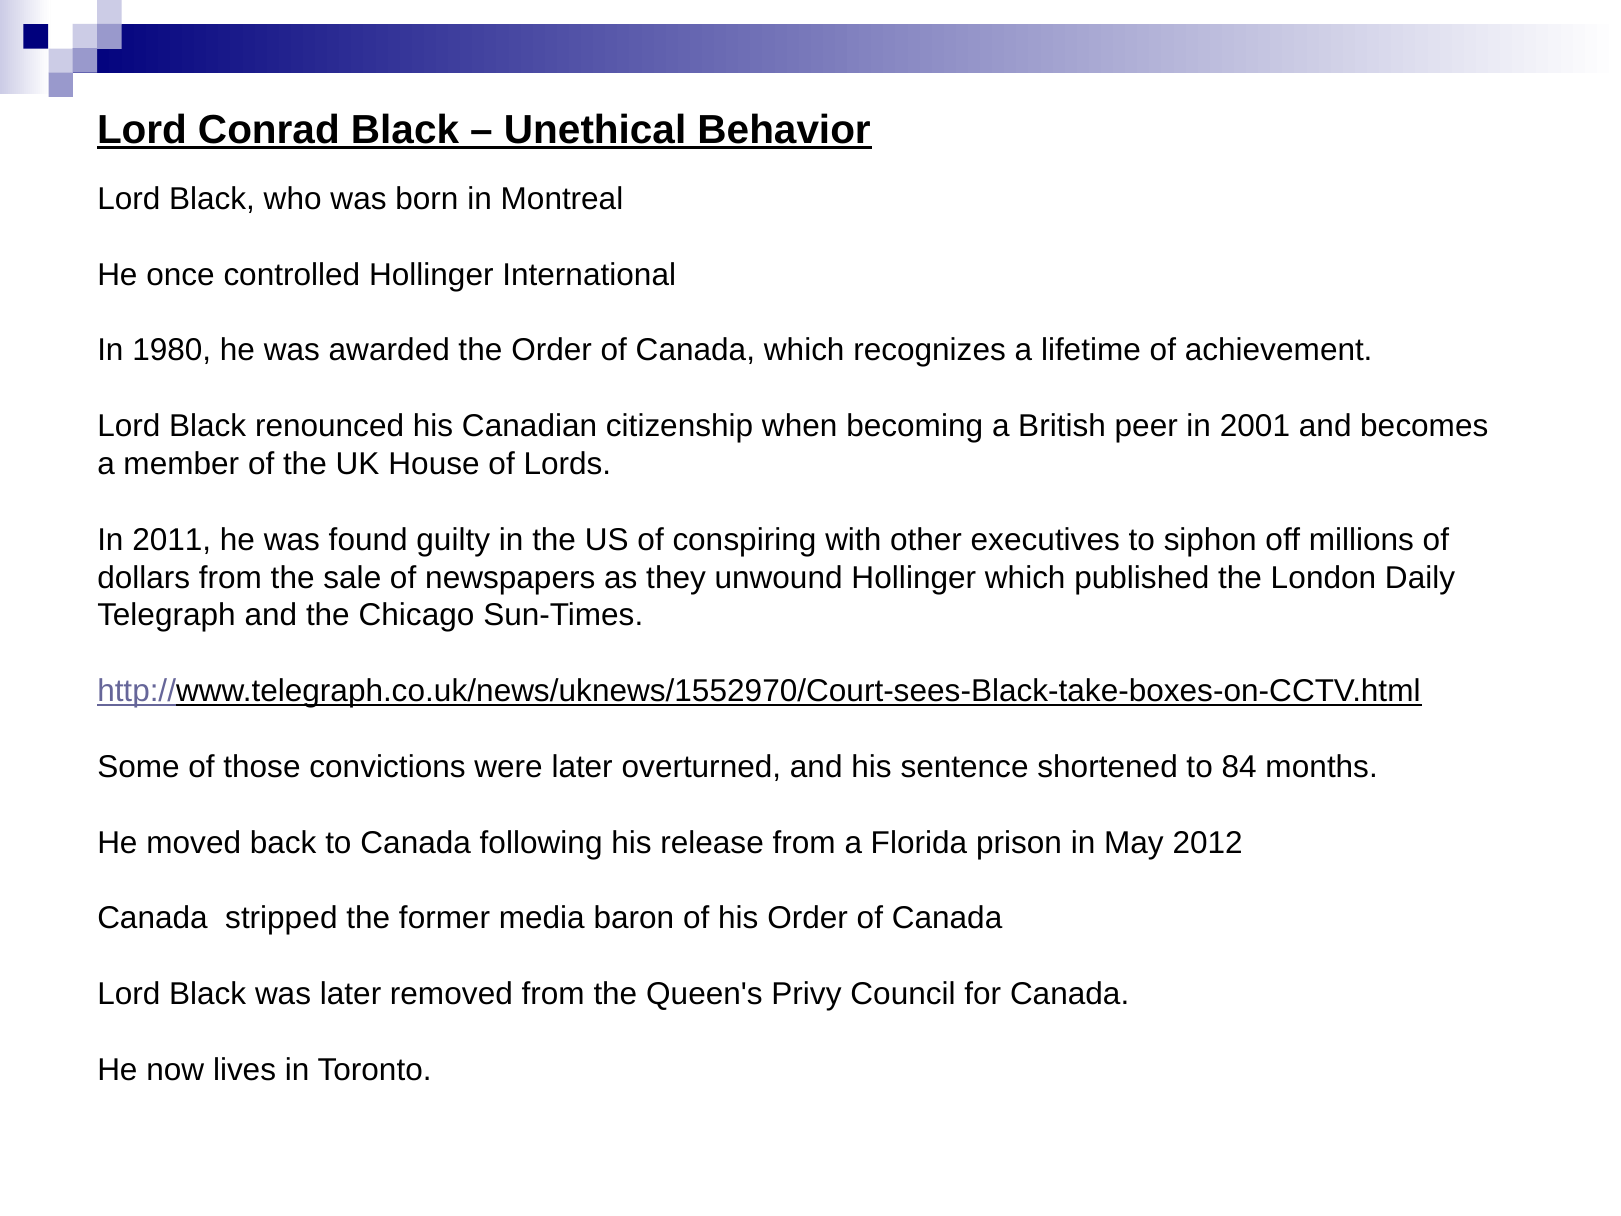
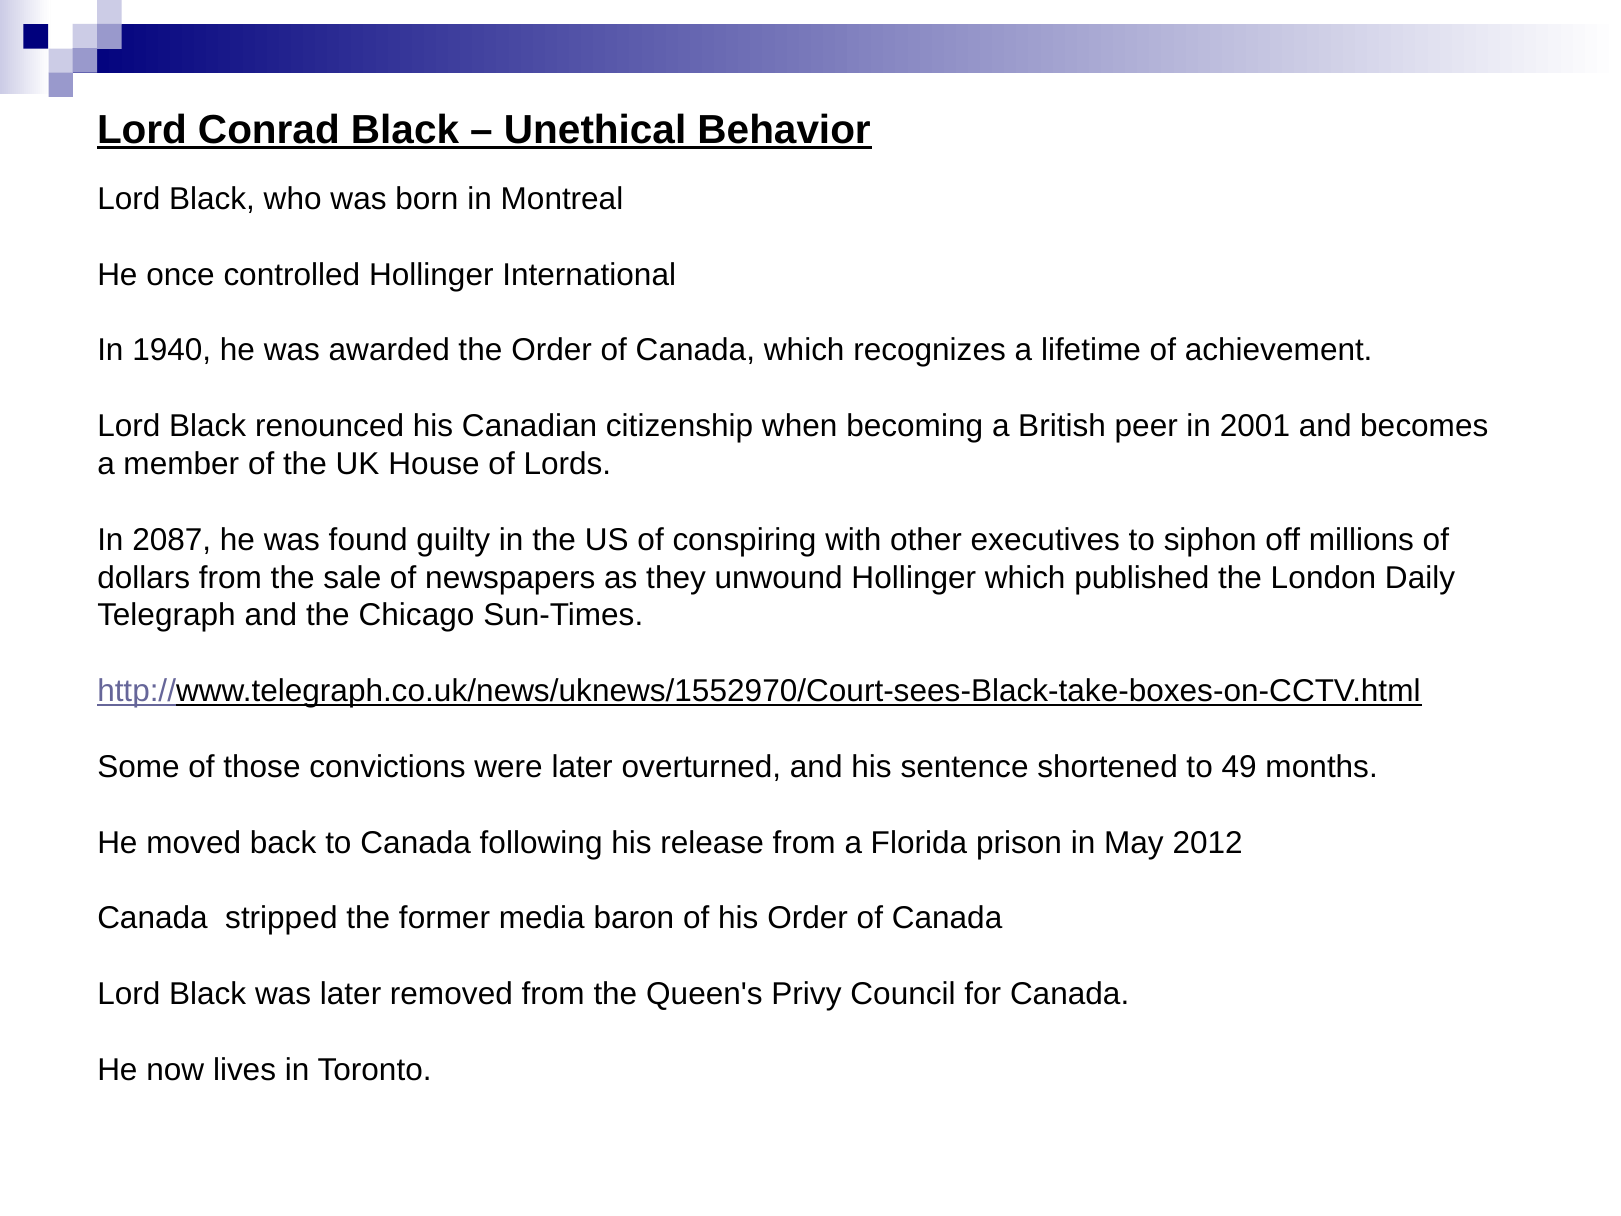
1980: 1980 -> 1940 (172, 350)
2011: 2011 -> 2087 (172, 540)
84: 84 -> 49 (1239, 767)
